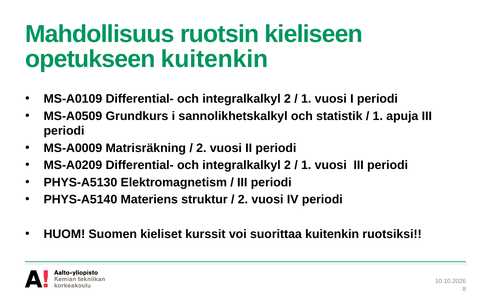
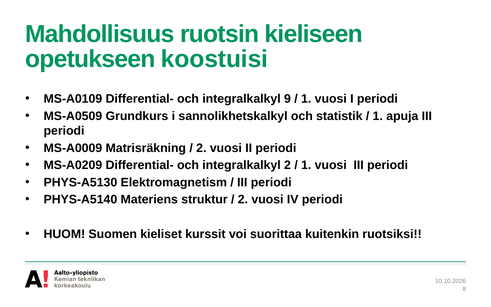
opetukseen kuitenkin: kuitenkin -> koostuisi (215, 59)
2: 2 -> 9 (287, 99)
